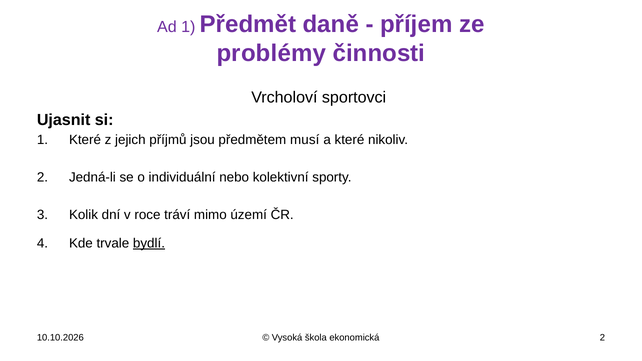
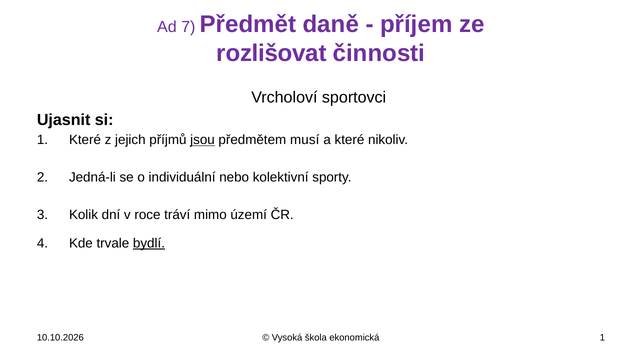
Ad 1: 1 -> 7 (188, 27)
problémy: problémy -> rozlišovat (272, 53)
jsou underline: none -> present (202, 140)
2: 2 -> 1 (602, 338)
